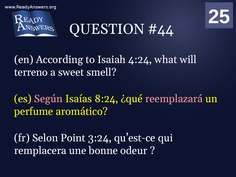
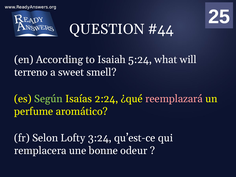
4:24: 4:24 -> 5:24 (140, 60)
Según colour: pink -> light green (48, 99)
8:24: 8:24 -> 2:24 (106, 99)
Point: Point -> Lofty (73, 138)
